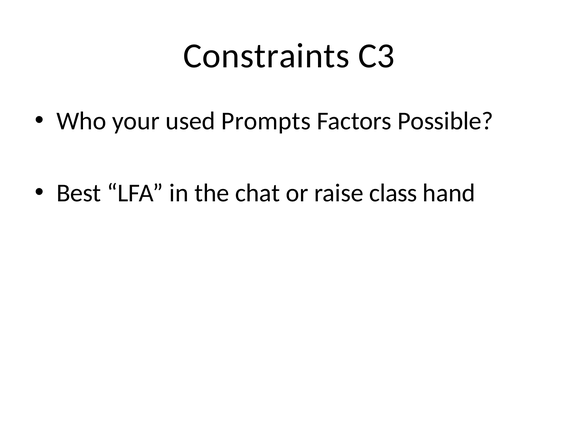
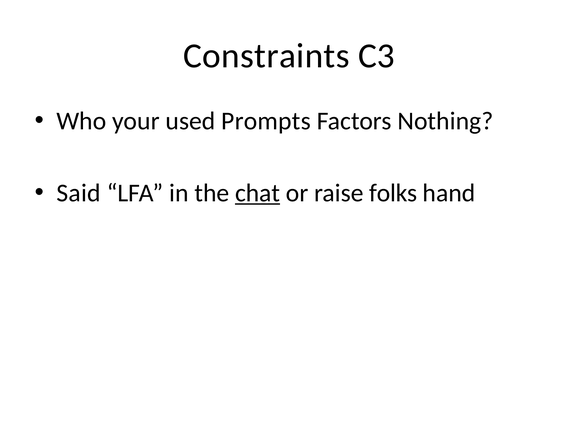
Possible: Possible -> Nothing (445, 121)
Best: Best -> Said (79, 193)
chat underline: none -> present (258, 193)
class: class -> folks (393, 193)
